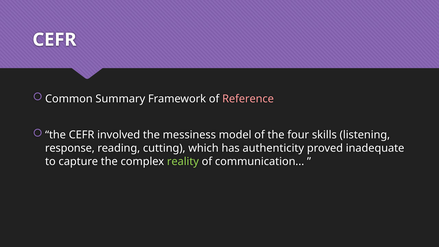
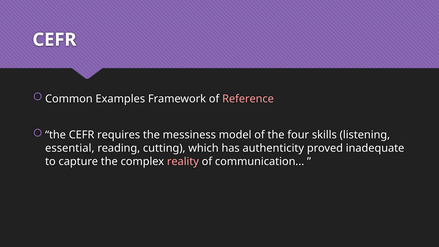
Summary: Summary -> Examples (120, 99)
involved: involved -> requires (119, 135)
response: response -> essential (70, 148)
reality colour: light green -> pink (183, 161)
